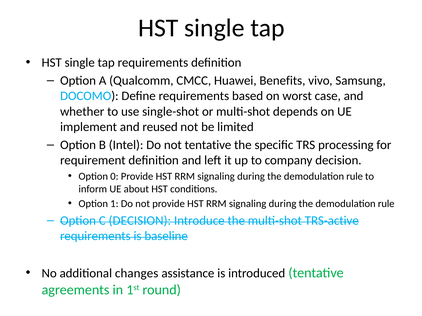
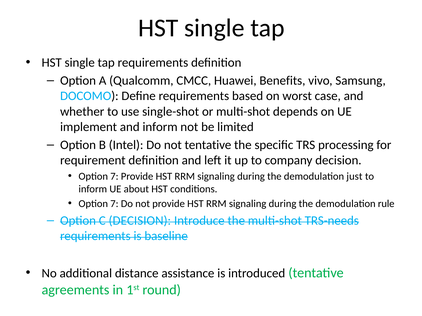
and reused: reused -> inform (160, 127)
0: 0 -> 7 (114, 177)
rule: rule -> just (354, 177)
1: 1 -> 7 (114, 204)
TRS-active: TRS-active -> TRS-needs (332, 221)
changes: changes -> distance (137, 274)
